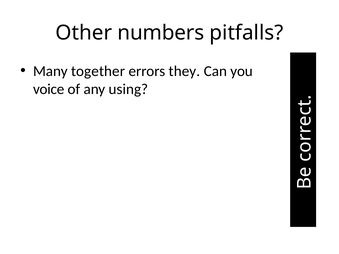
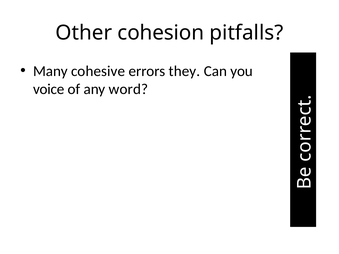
numbers: numbers -> cohesion (161, 33)
together: together -> cohesive (98, 71)
using: using -> word (128, 89)
